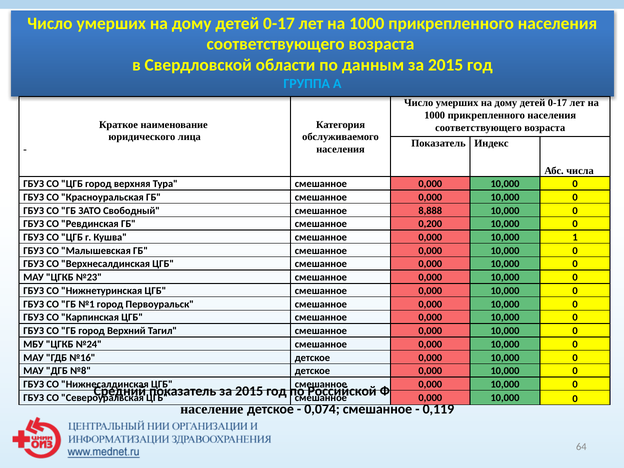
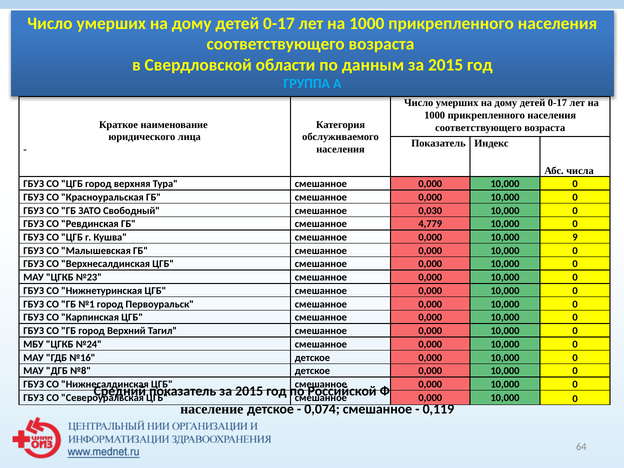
8,888: 8,888 -> 0,030 (430, 211)
0,200: 0,200 -> 4,779 (430, 224)
1: 1 -> 9 (575, 237)
